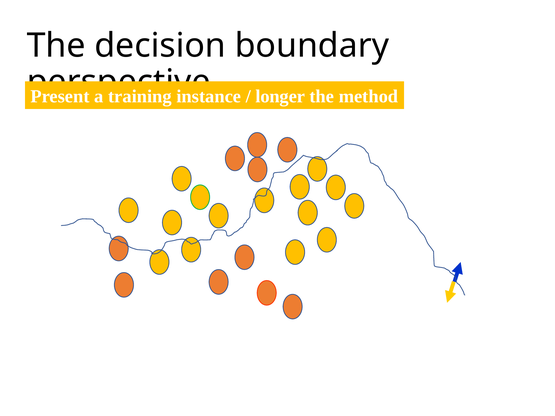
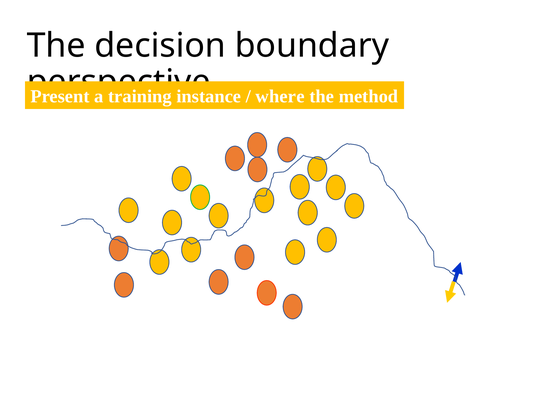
longer: longer -> where (280, 97)
